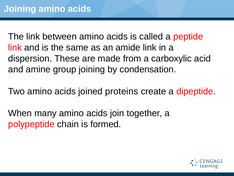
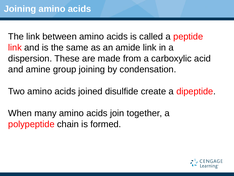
proteins: proteins -> disulfide (122, 91)
